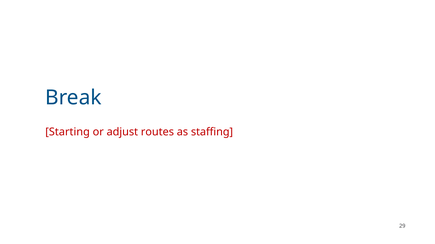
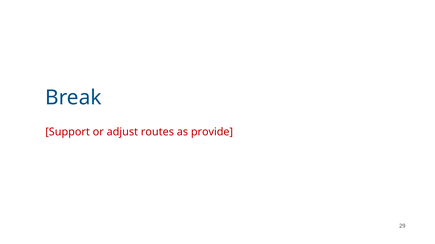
Starting: Starting -> Support (68, 132)
staffing: staffing -> provide (212, 132)
